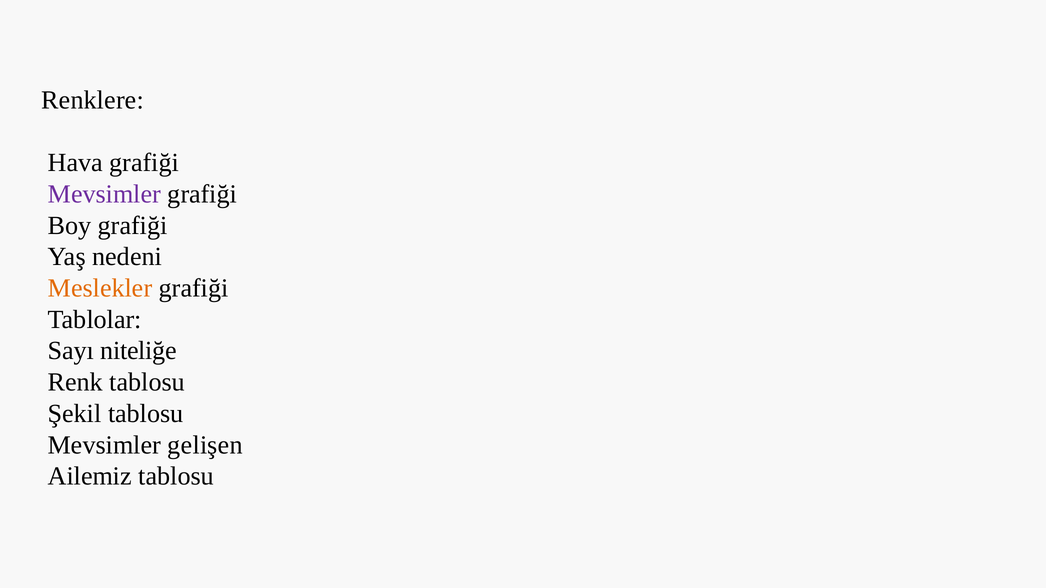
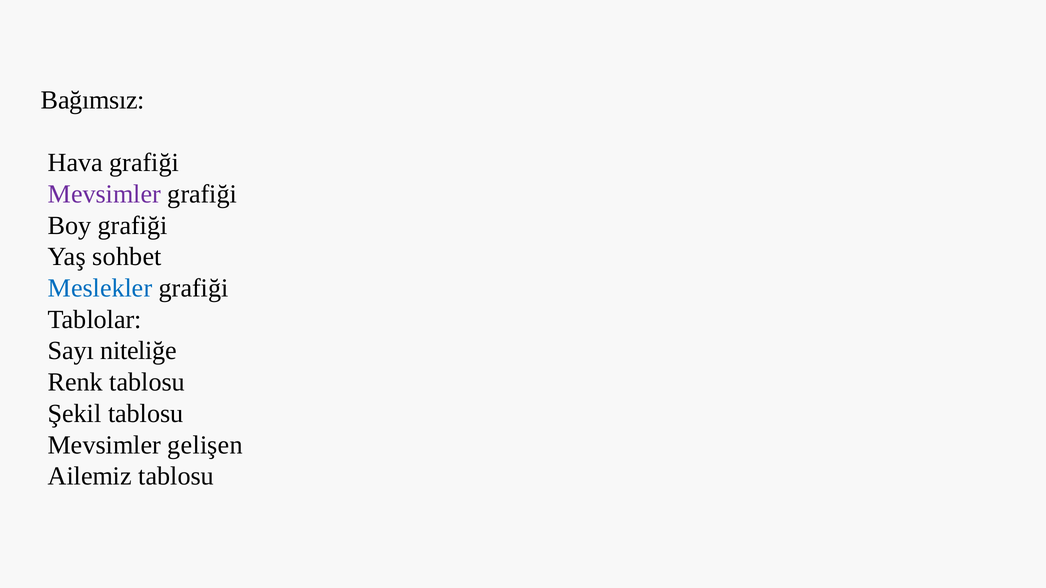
Renklere: Renklere -> Bağımsız (93, 100)
nedeni: nedeni -> sohbet (127, 257)
Meslekler colour: orange -> blue (100, 288)
